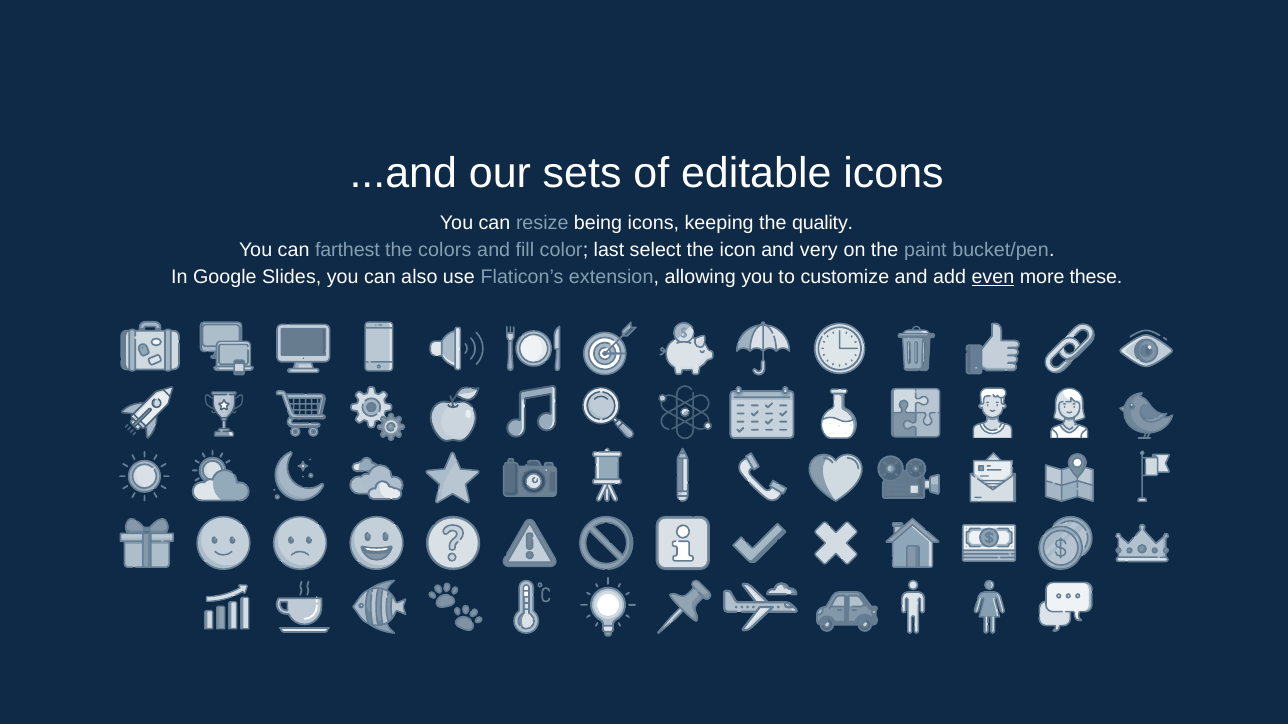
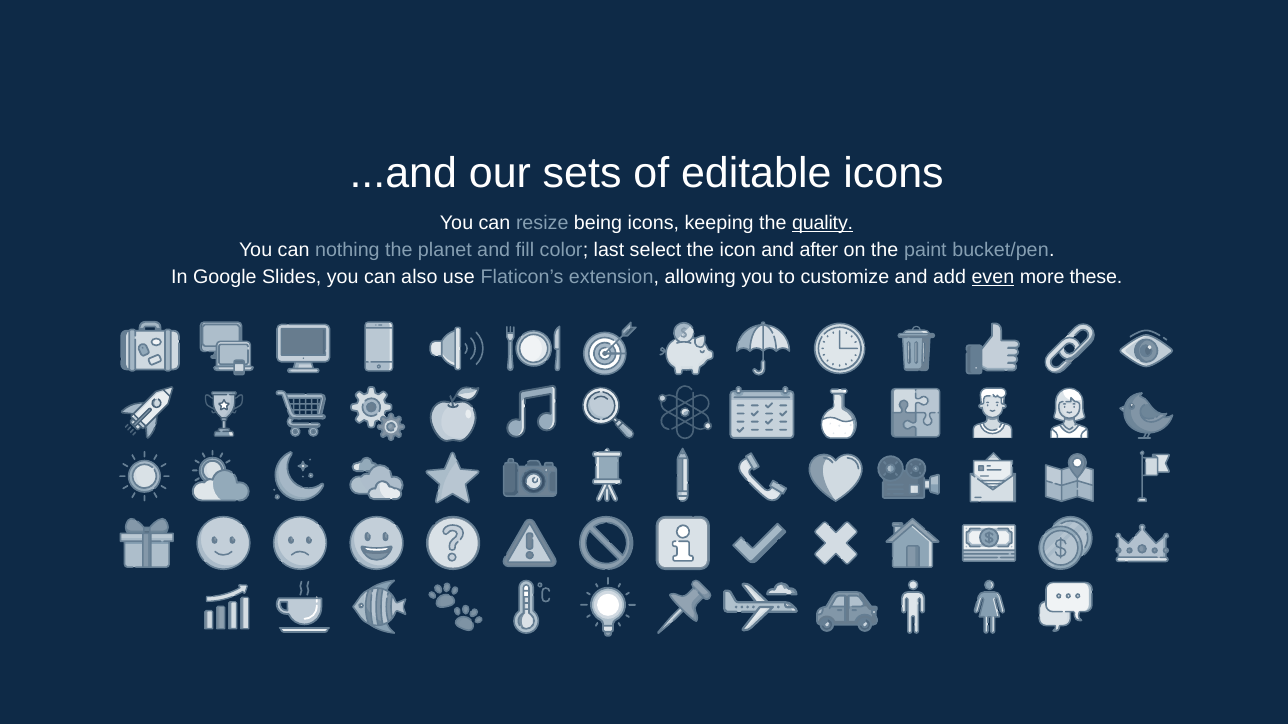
quality underline: none -> present (823, 223)
farthest: farthest -> nothing (347, 250)
colors: colors -> planet (445, 250)
very: very -> after (819, 250)
